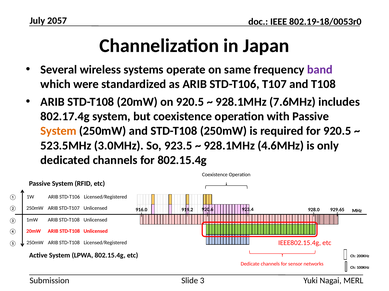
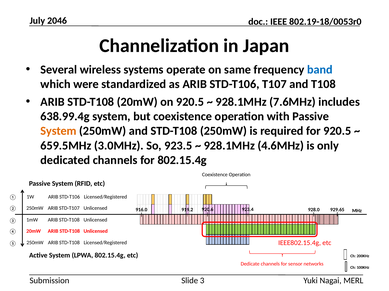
2057: 2057 -> 2046 (57, 21)
band colour: purple -> blue (320, 70)
802.17.4g: 802.17.4g -> 638.99.4g (65, 117)
523.5MHz: 523.5MHz -> 659.5MHz (66, 146)
